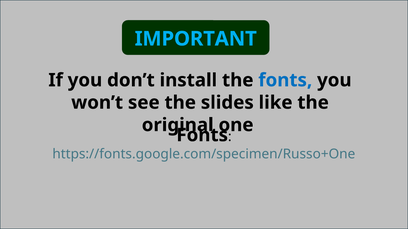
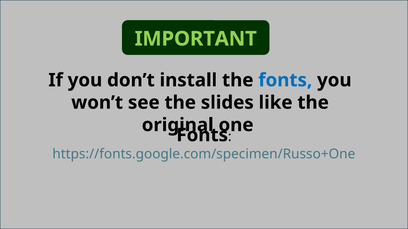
IMPORTANT colour: light blue -> light green (196, 39)
